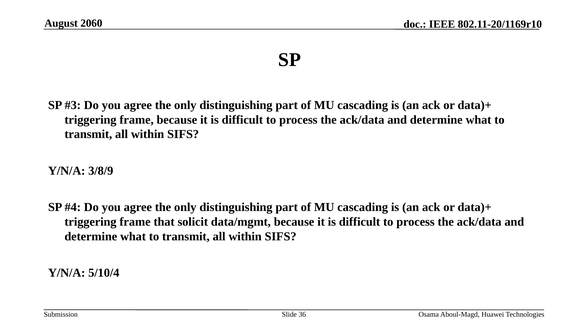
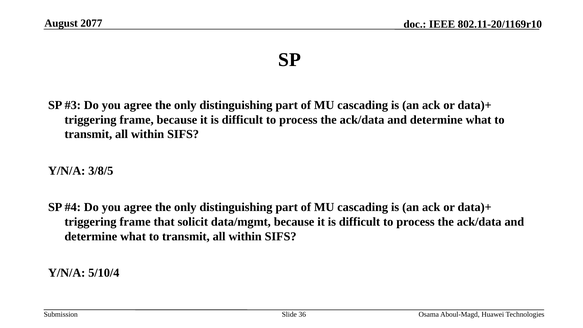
2060: 2060 -> 2077 (91, 23)
3/8/9: 3/8/9 -> 3/8/5 (101, 171)
